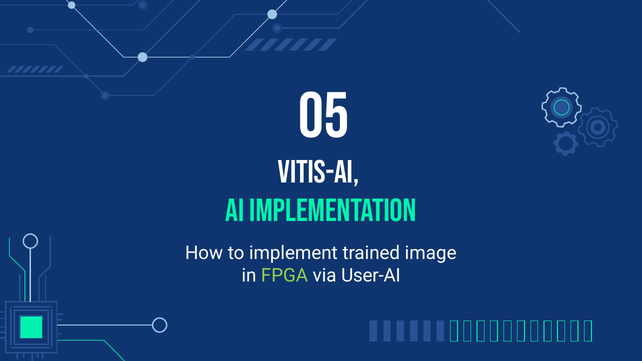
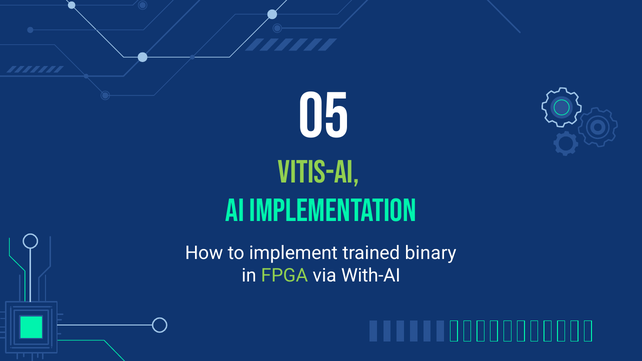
VITIs-AI colour: white -> light green (318, 172)
image: image -> binary (431, 253)
User-AI: User-AI -> With-AI (371, 276)
